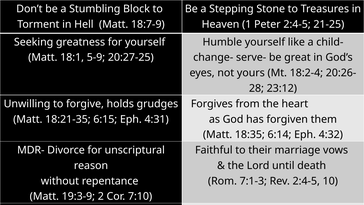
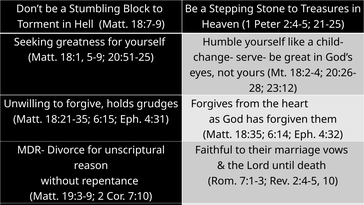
20:27-25: 20:27-25 -> 20:51-25 (131, 57)
